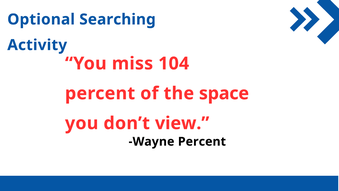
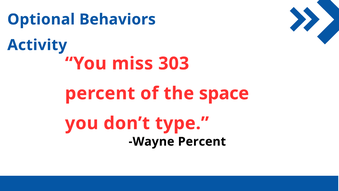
Searching: Searching -> Behaviors (118, 19)
104: 104 -> 303 (174, 63)
view: view -> type (182, 123)
